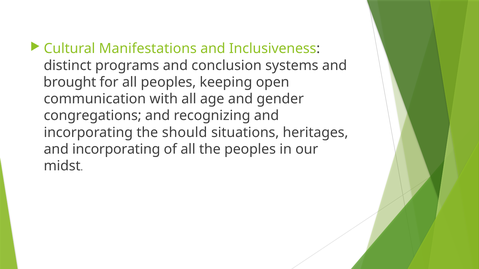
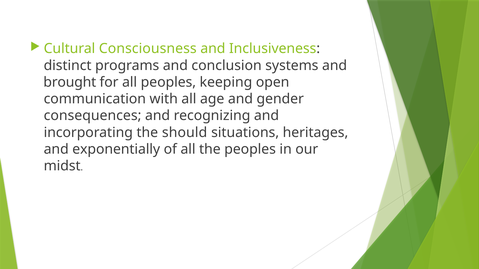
Manifestations: Manifestations -> Consciousness (148, 49)
congregations: congregations -> consequences (93, 116)
incorporating: incorporating -> exponentially (116, 149)
